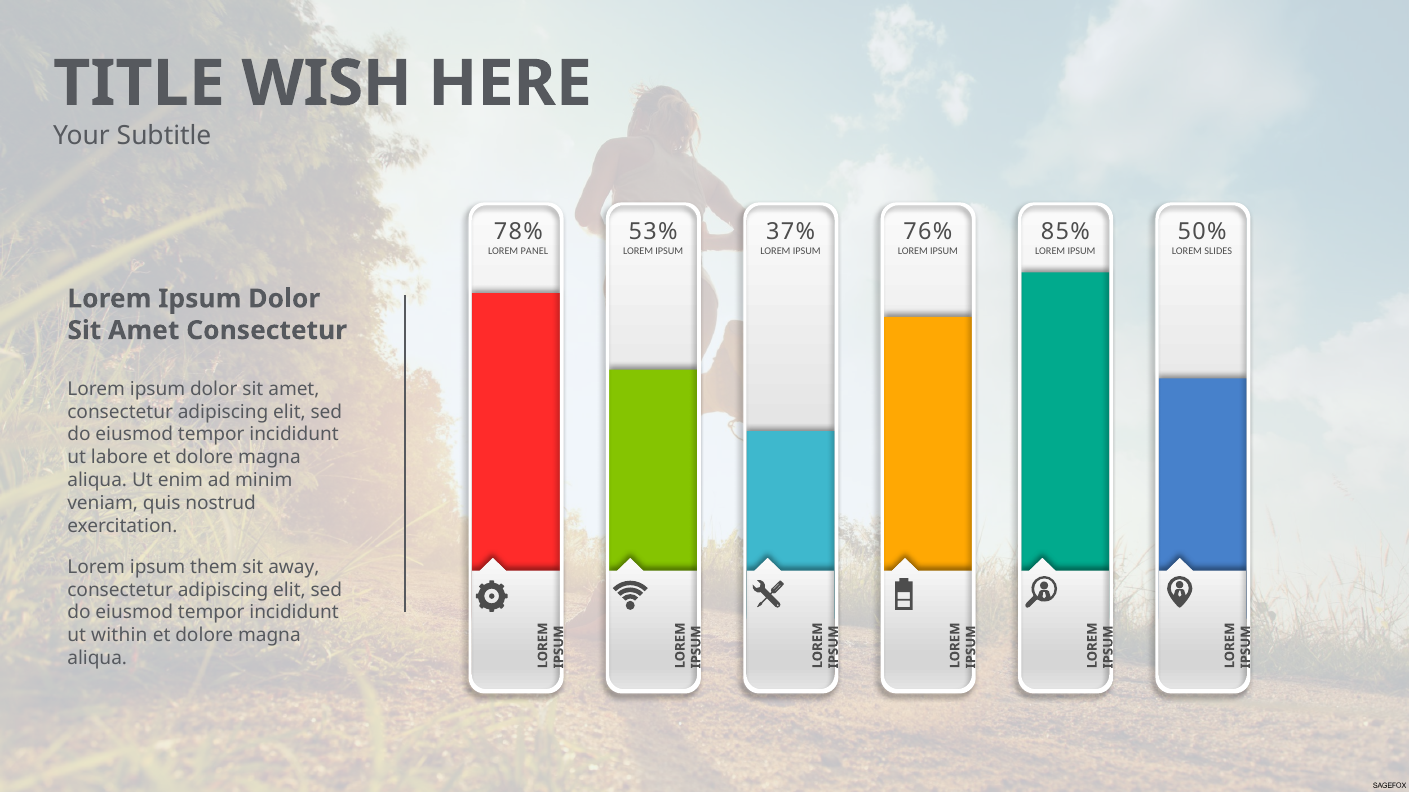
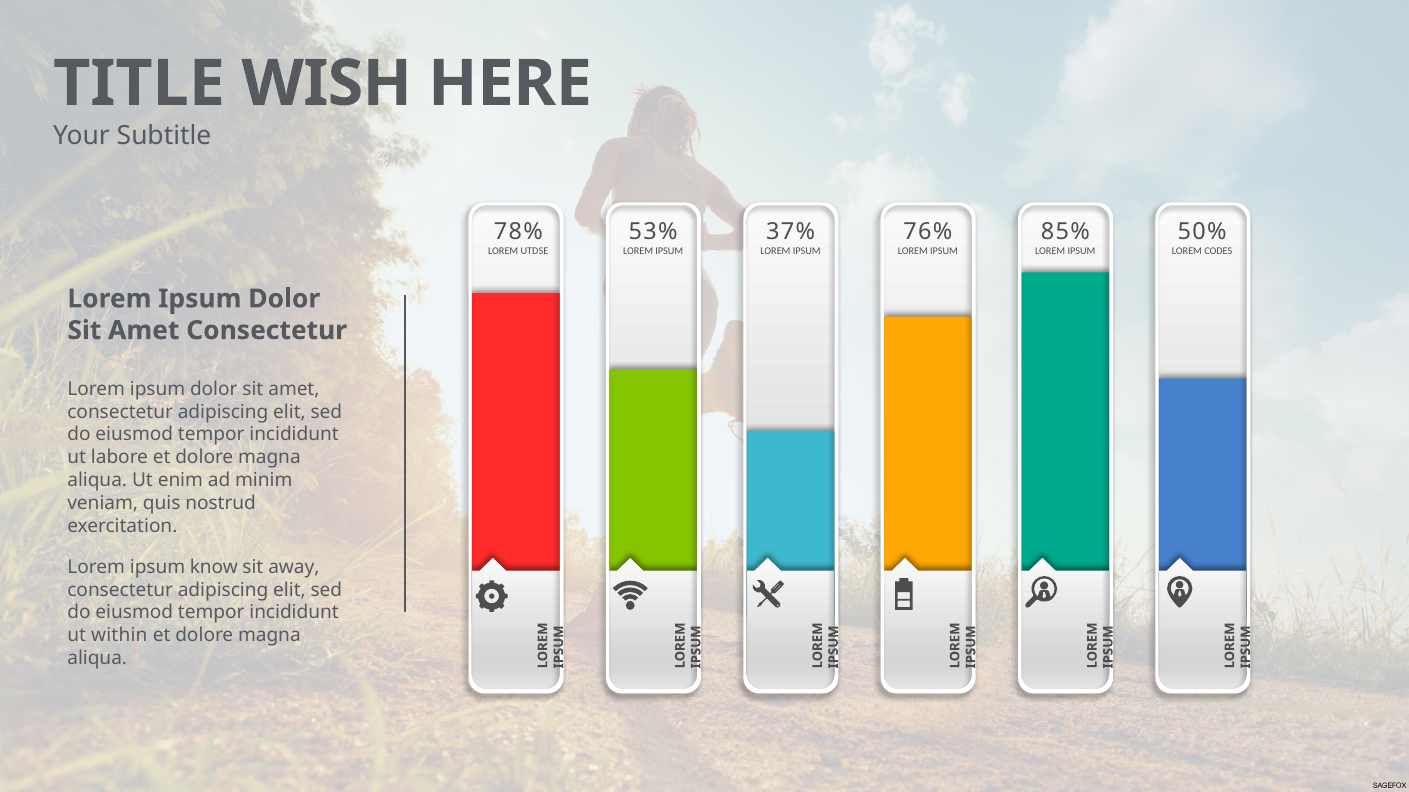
PANEL: PANEL -> UTDSE (534, 251)
SLIDES: SLIDES -> CODES (1218, 251)
them: them -> know (214, 567)
